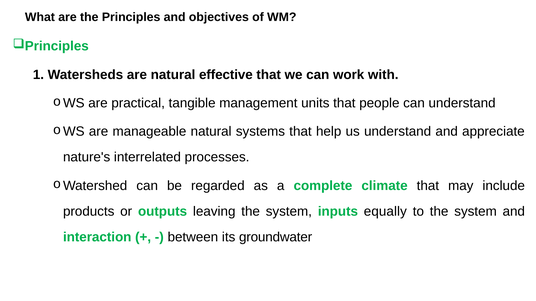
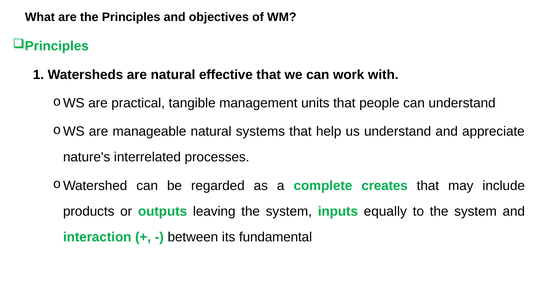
climate: climate -> creates (385, 186)
groundwater: groundwater -> fundamental (276, 237)
